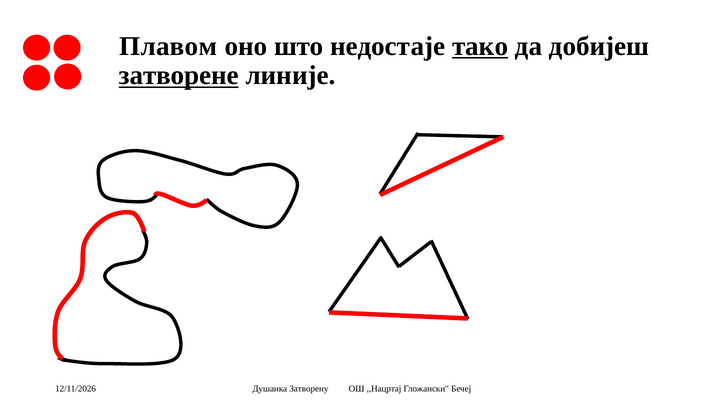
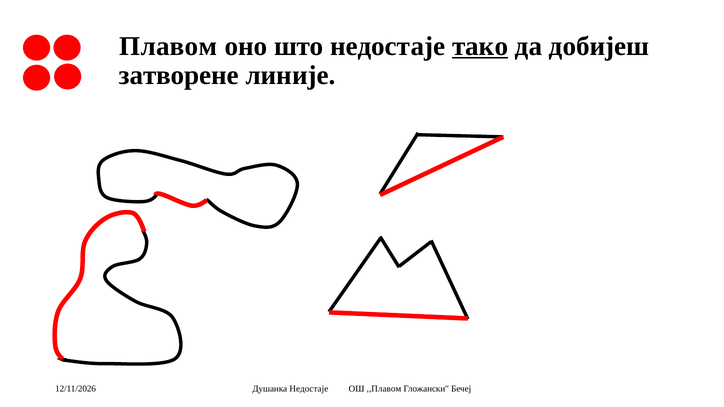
затворене underline: present -> none (179, 76)
Душанка Затворену: Затворену -> Недостаје (309, 389)
,,Нацртај: ,,Нацртај -> ,,Плавом (384, 389)
